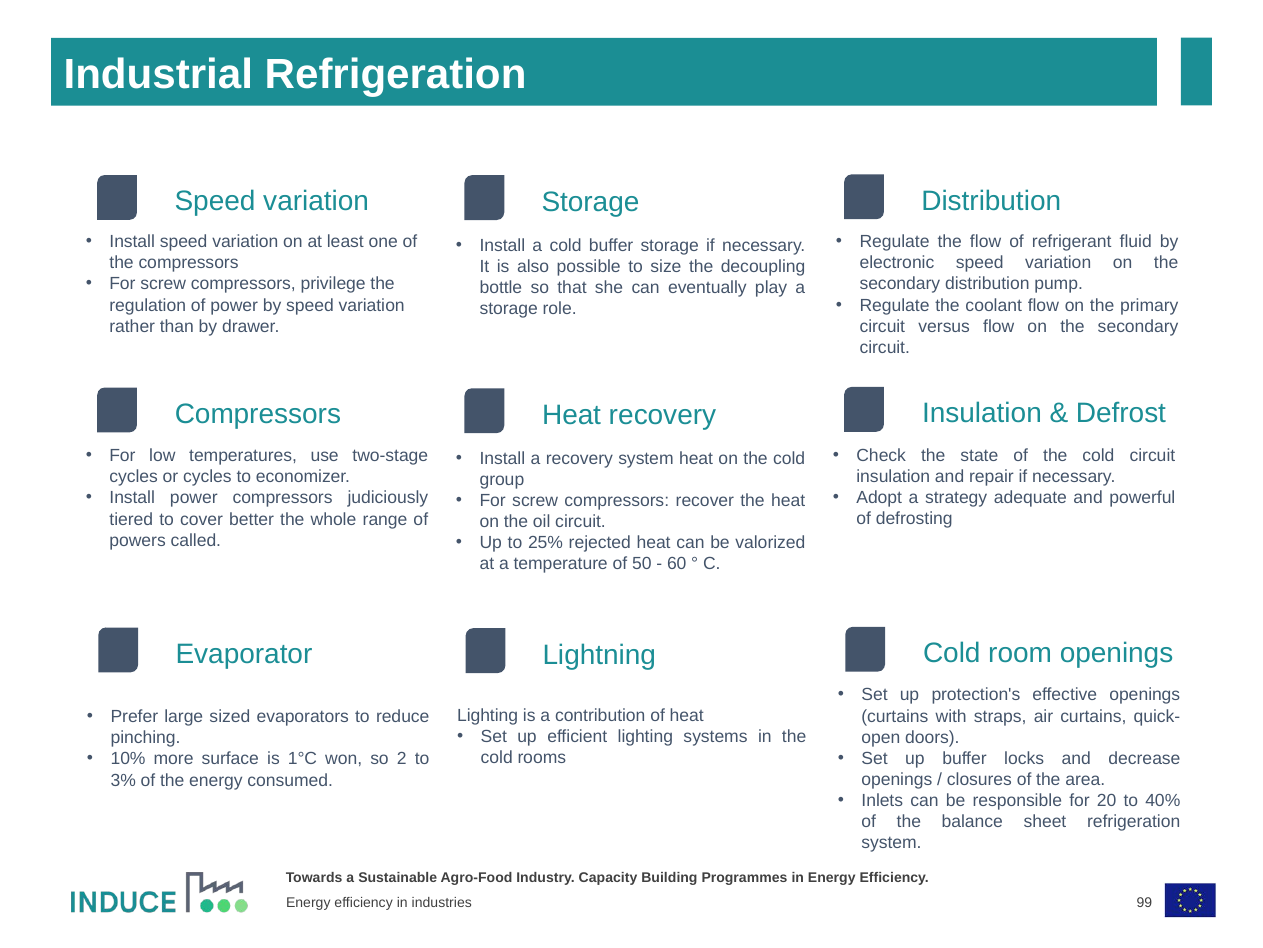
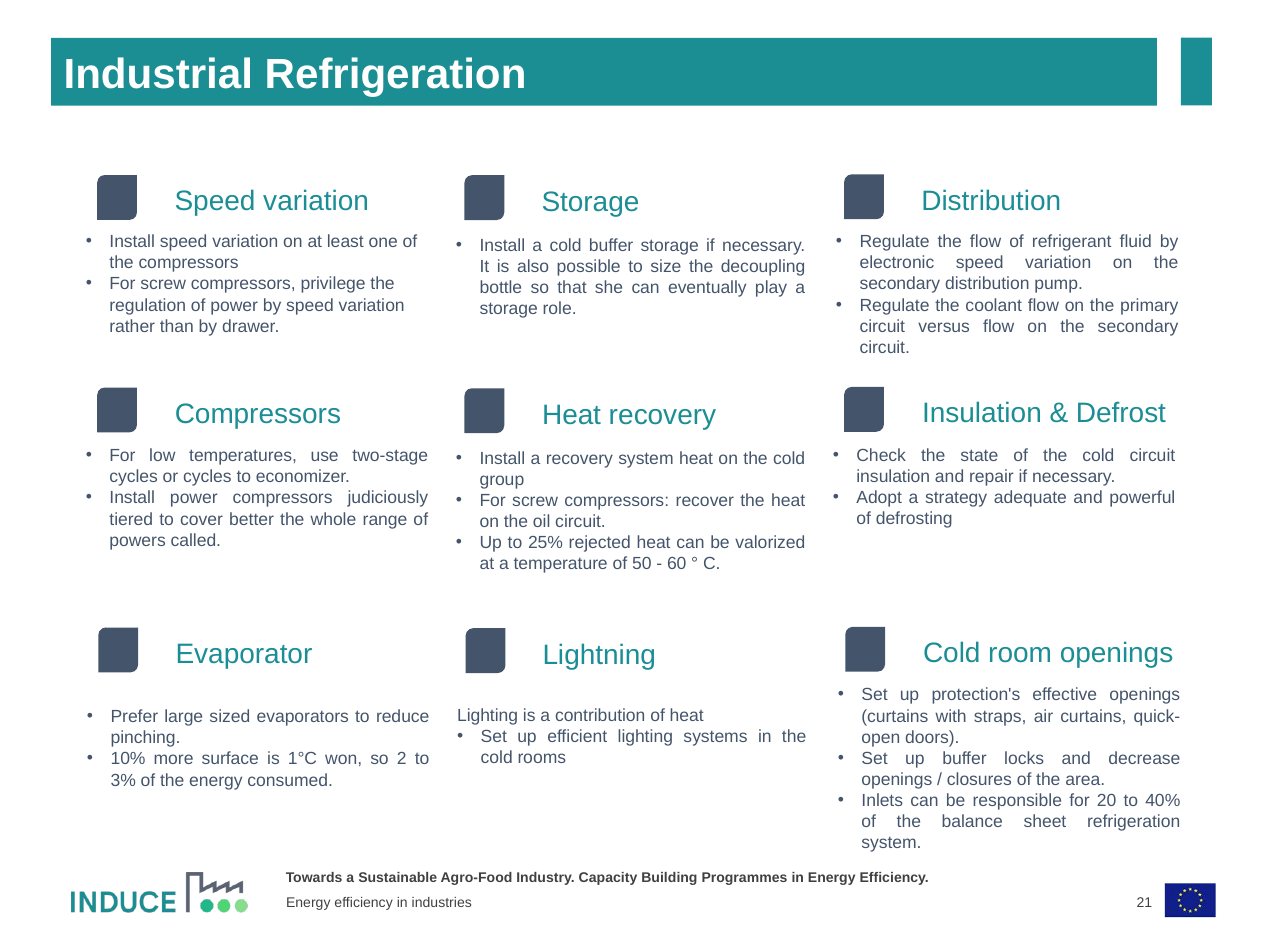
99: 99 -> 21 (1144, 902)
